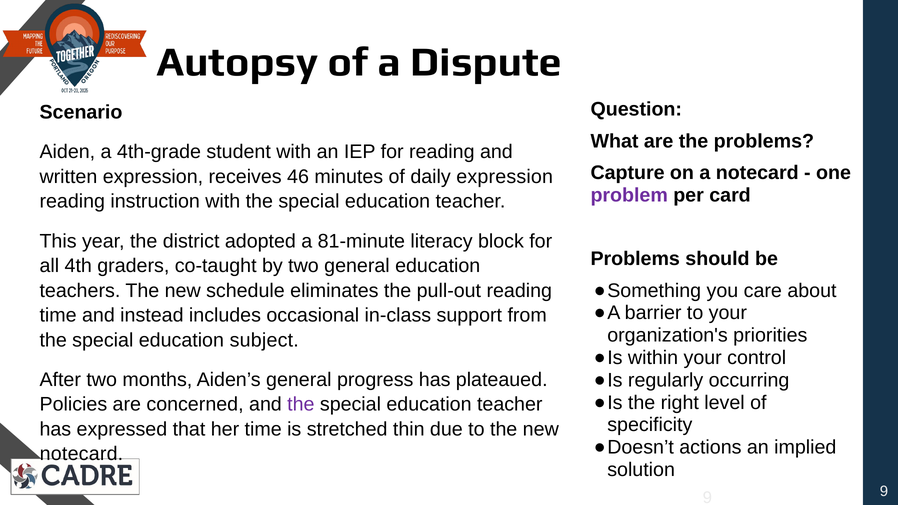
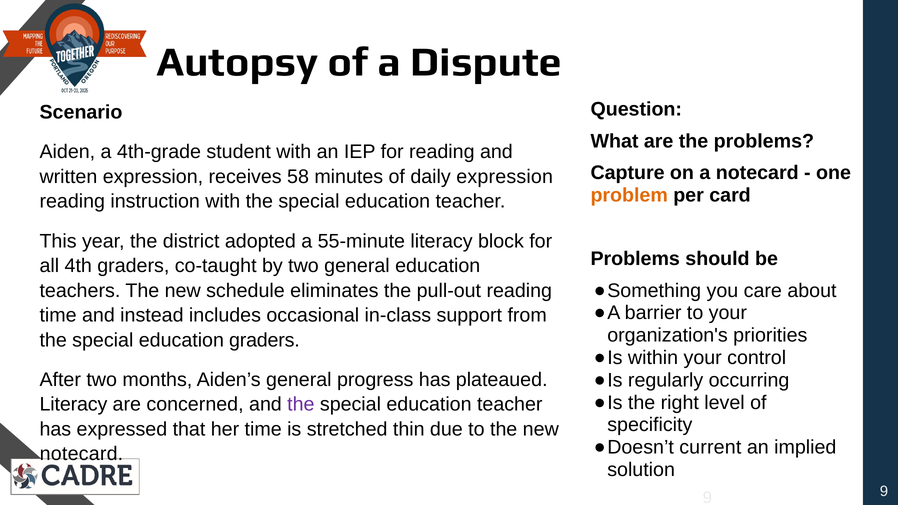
46: 46 -> 58 (298, 177)
problem colour: purple -> orange (629, 195)
81-minute: 81-minute -> 55-minute (361, 241)
education subject: subject -> graders (264, 340)
Policies: Policies -> Literacy (73, 405)
actions: actions -> current (710, 447)
